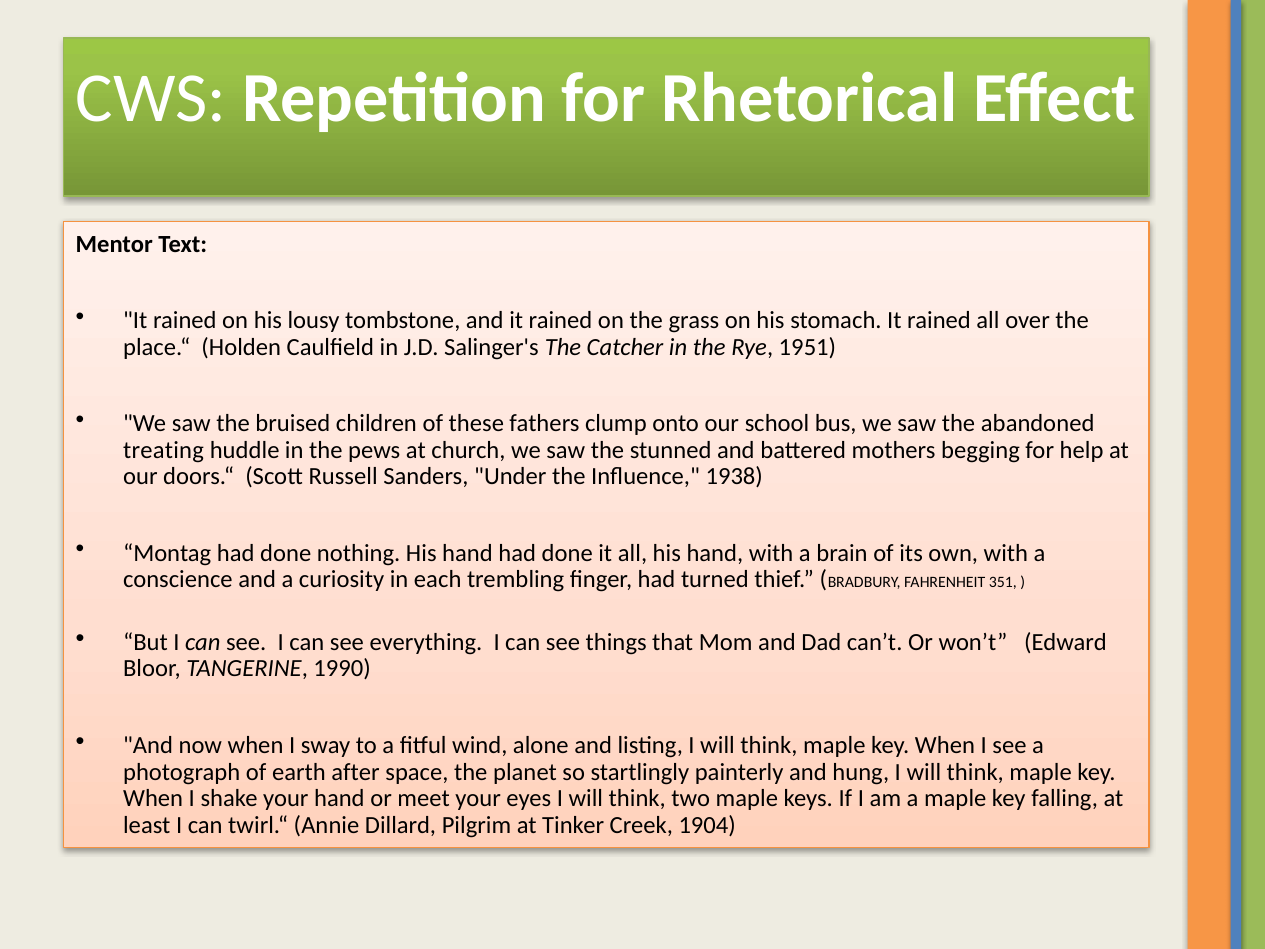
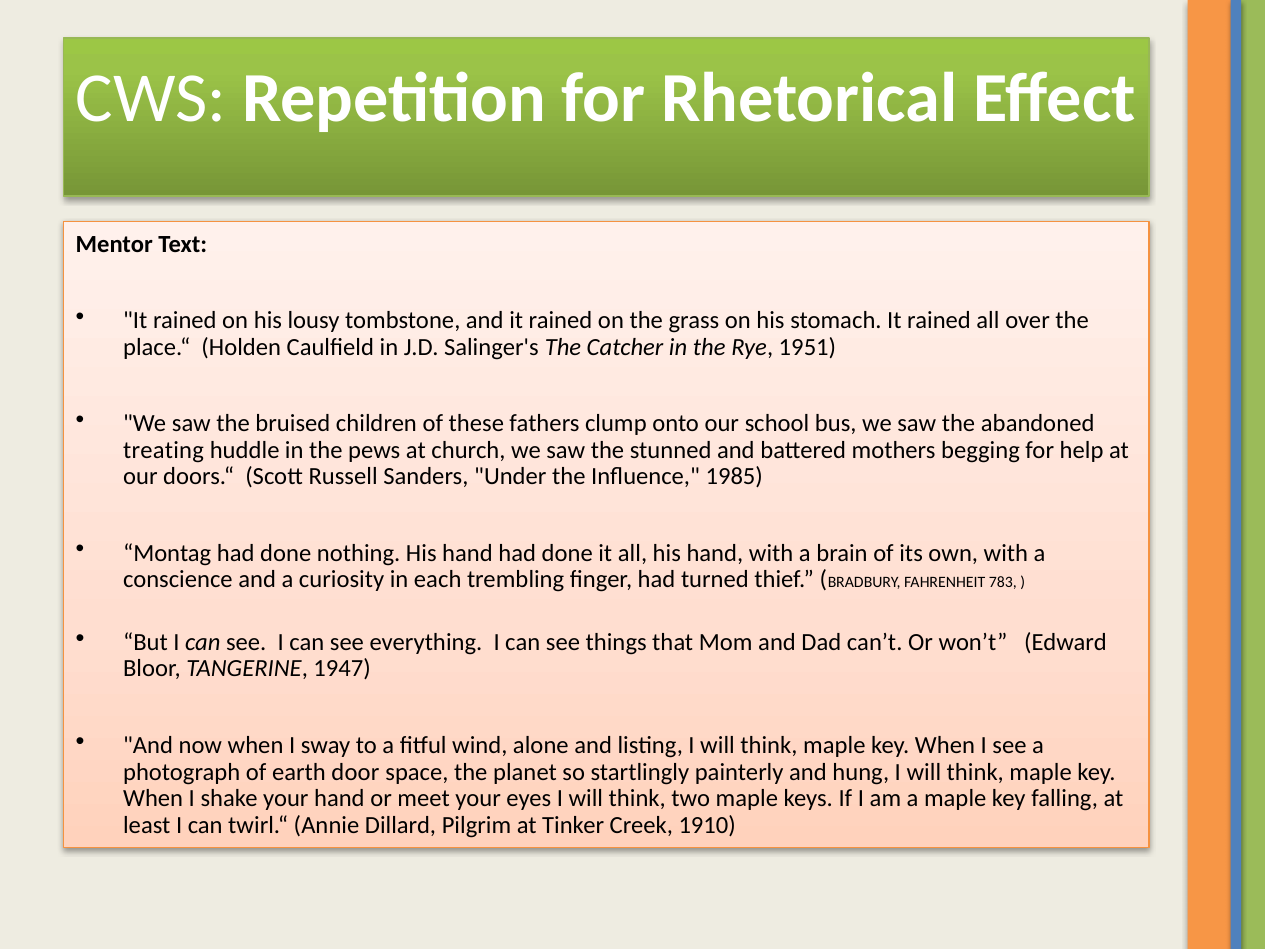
1938: 1938 -> 1985 (734, 477)
351: 351 -> 783 (1003, 582)
1990: 1990 -> 1947 (342, 668)
after: after -> door (355, 772)
1904: 1904 -> 1910 (707, 825)
